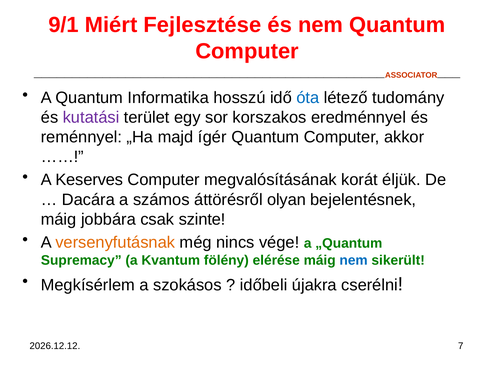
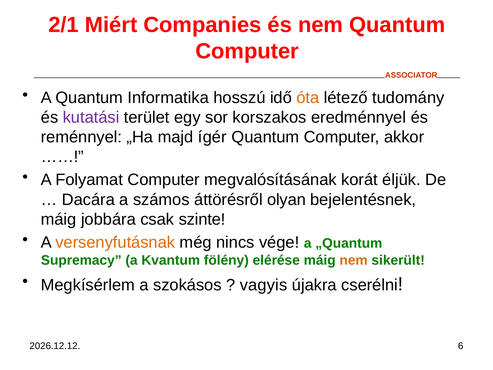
9/1: 9/1 -> 2/1 (64, 25)
Fejlesztése: Fejlesztése -> Companies (202, 25)
óta colour: blue -> orange (308, 98)
Keserves: Keserves -> Folyamat (89, 180)
nem colour: blue -> orange (354, 260)
időbeli: időbeli -> vagyis (264, 285)
7: 7 -> 6 (461, 346)
